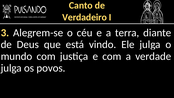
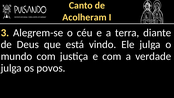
Verdadeiro: Verdadeiro -> Acolheram (85, 17)
